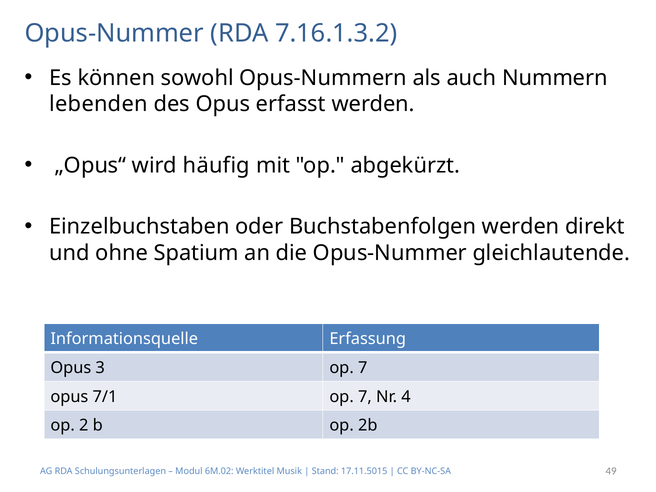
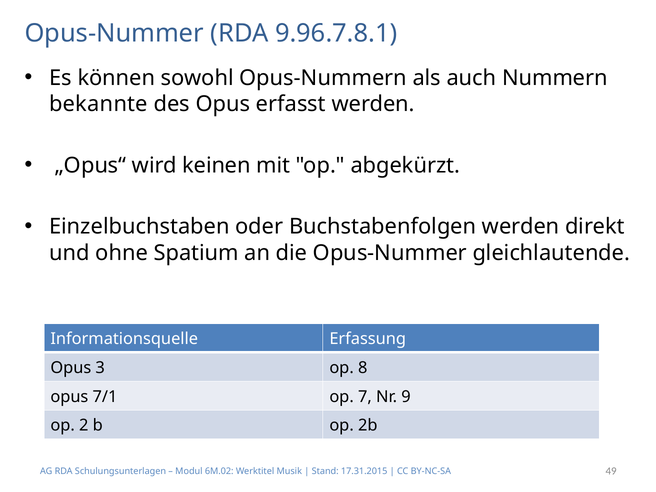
7.16.1.3.2: 7.16.1.3.2 -> 9.96.7.8.1 (336, 33)
lebenden: lebenden -> bekannte (99, 104)
häufig: häufig -> keinen (217, 165)
3 op 7: 7 -> 8 (363, 368)
4: 4 -> 9 (406, 397)
17.11.5015: 17.11.5015 -> 17.31.2015 (364, 471)
